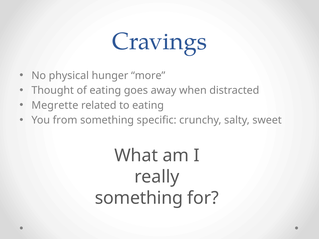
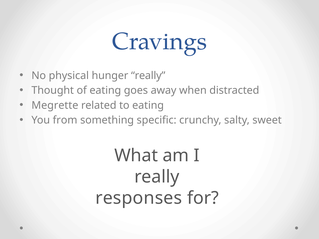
hunger more: more -> really (148, 76)
something: something -> responses (139, 198)
